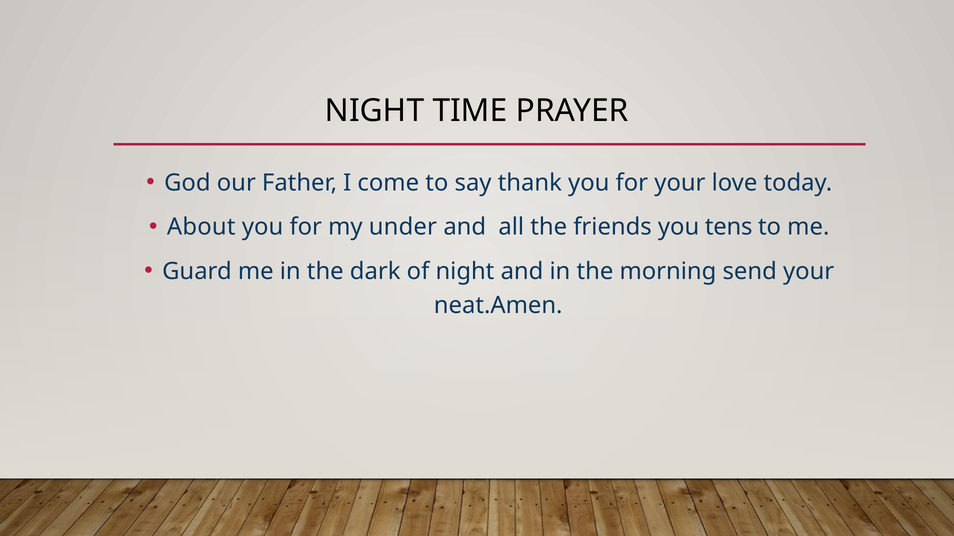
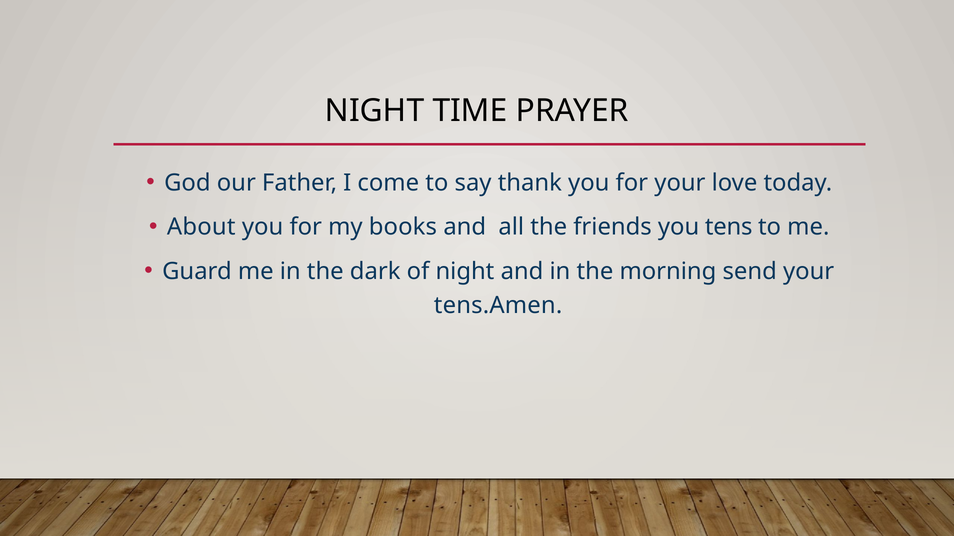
under: under -> books (403, 227)
neat.Amen: neat.Amen -> tens.Amen (498, 306)
